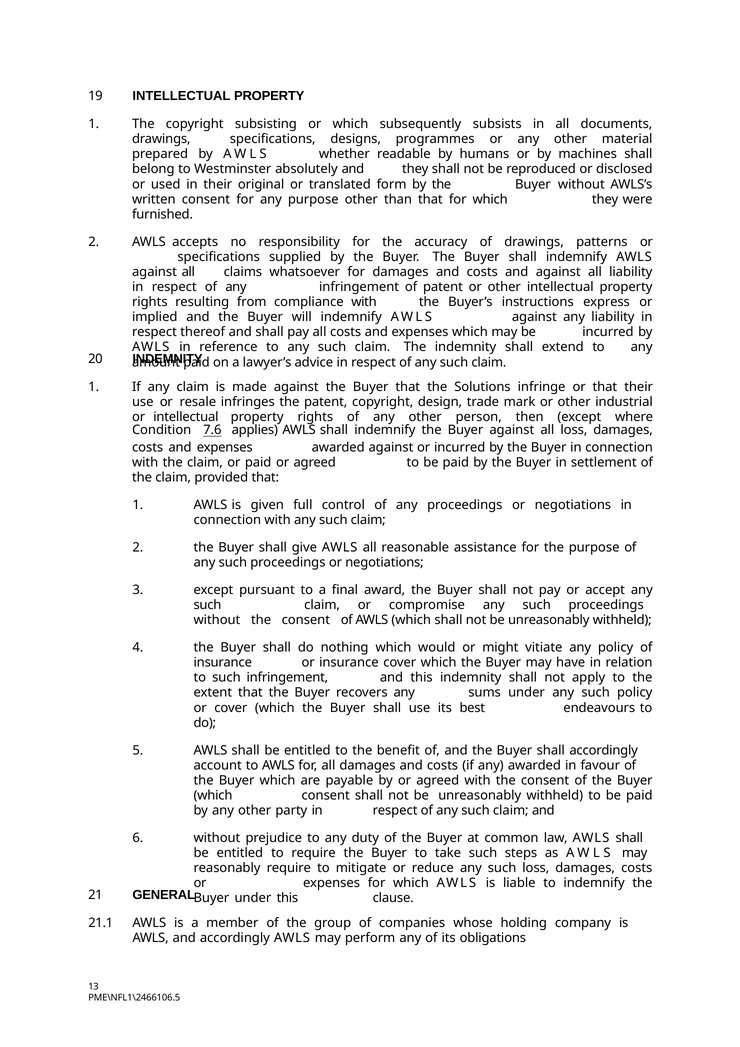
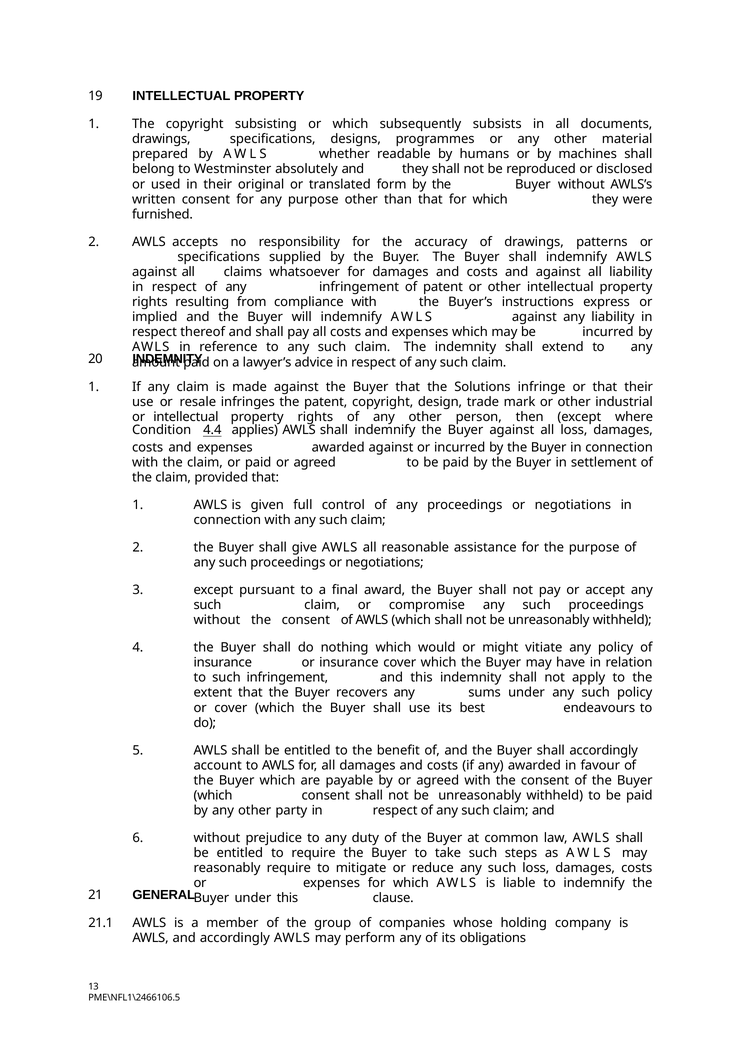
7.6: 7.6 -> 4.4 (212, 430)
